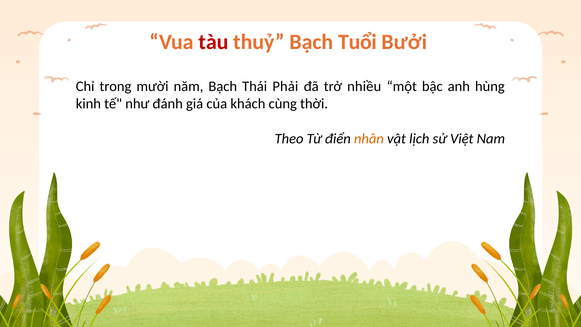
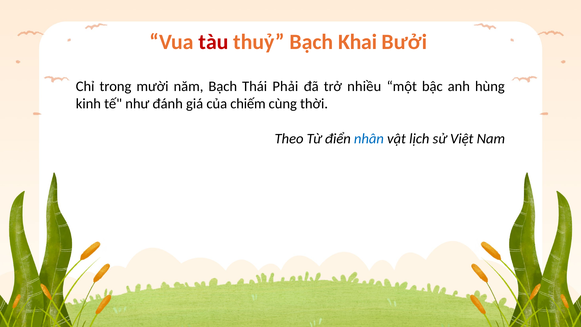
Tuổi: Tuổi -> Khai (358, 42)
khách: khách -> chiếm (248, 104)
nhân colour: orange -> blue (369, 139)
